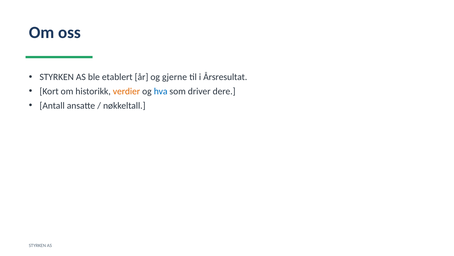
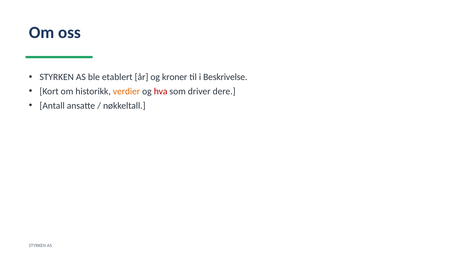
gjerne: gjerne -> kroner (175, 77)
Årsresultat: Årsresultat -> Beskrivelse (225, 77)
hva colour: blue -> red (161, 91)
